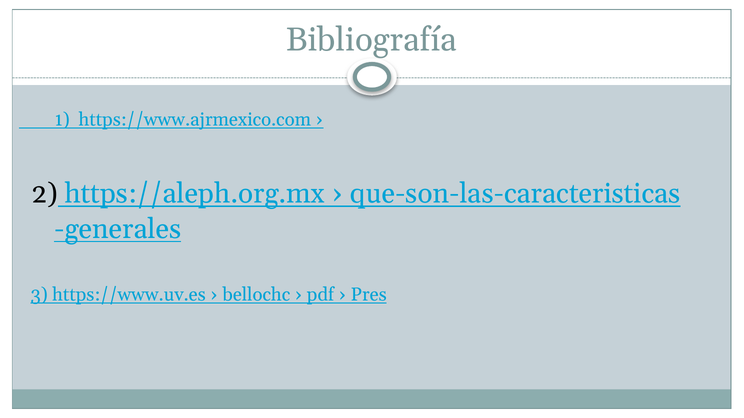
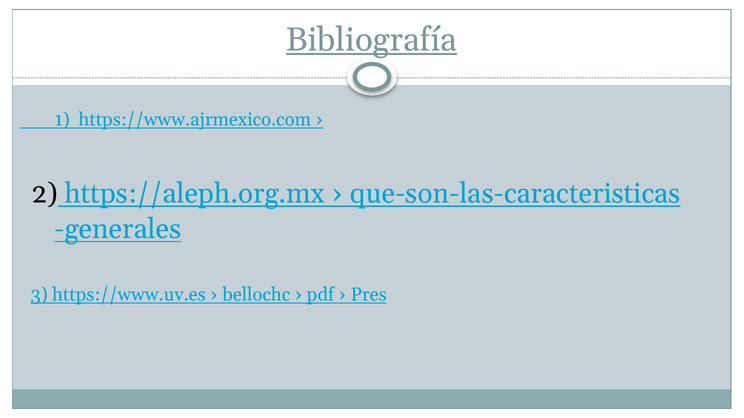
Bibliografía underline: none -> present (372, 40)
